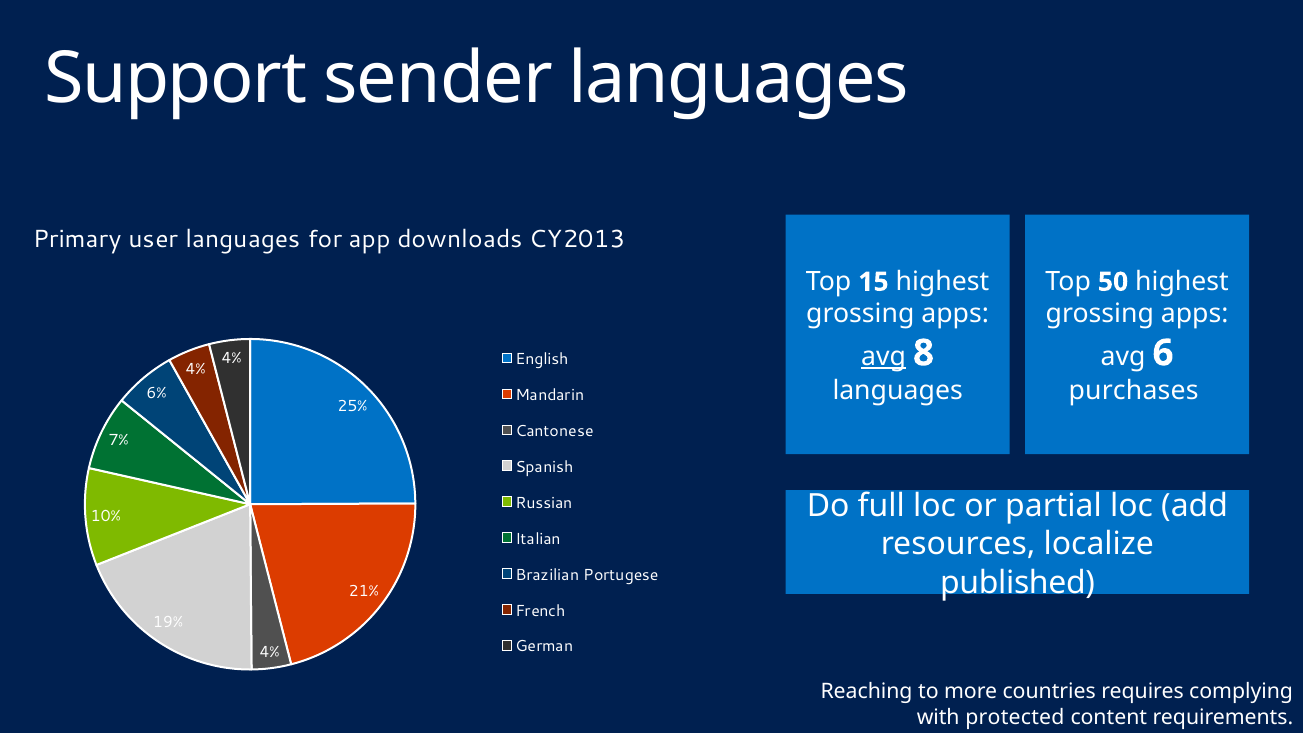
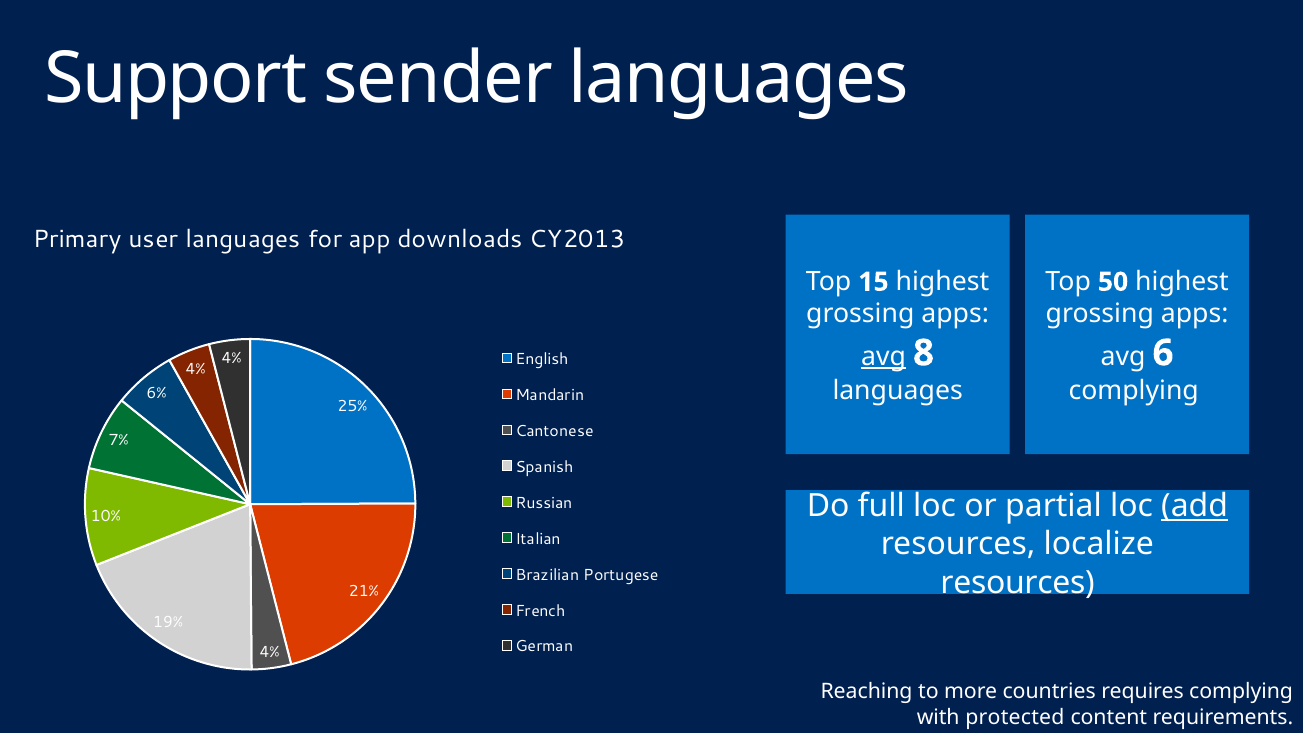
purchases: purchases -> complying (1134, 391)
add underline: none -> present (1195, 506)
published: published -> resources (1018, 582)
